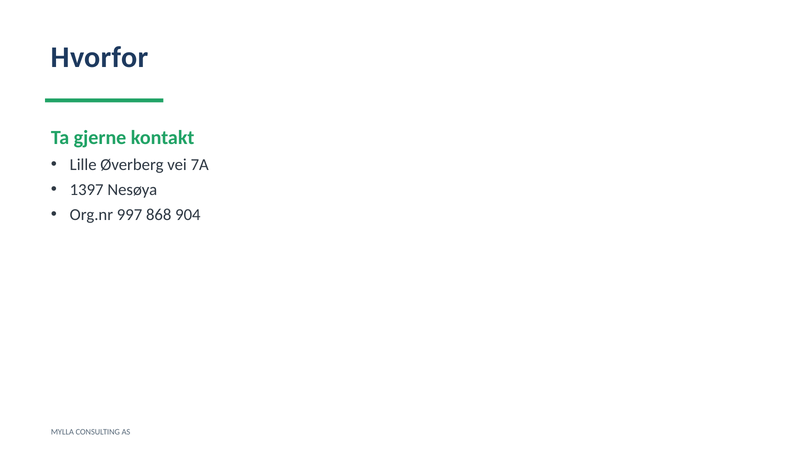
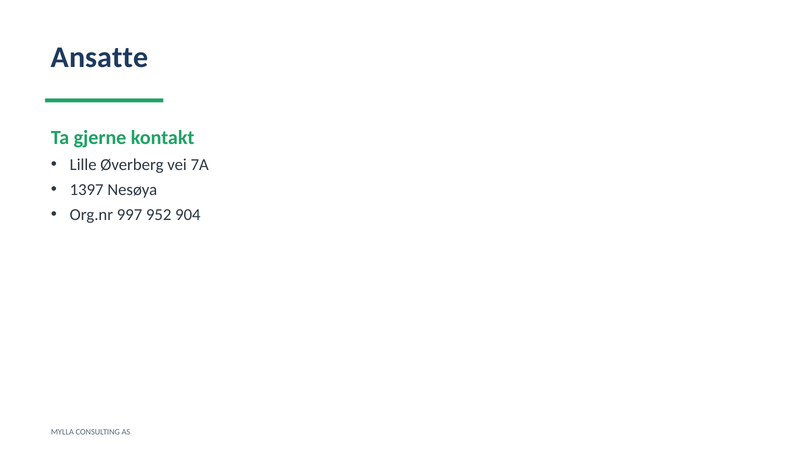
Hvorfor: Hvorfor -> Ansatte (100, 57)
868: 868 -> 952 (159, 215)
